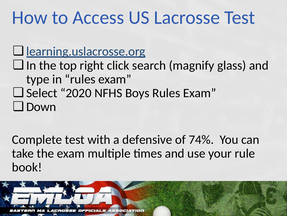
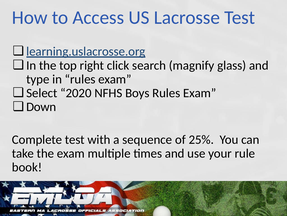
defensive: defensive -> sequence (147, 139)
74%: 74% -> 25% (201, 139)
